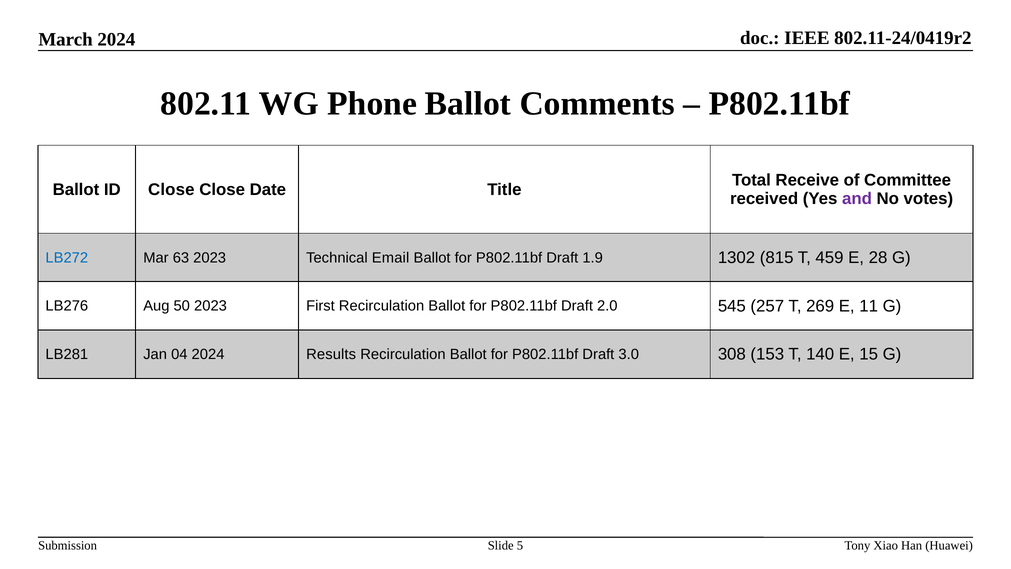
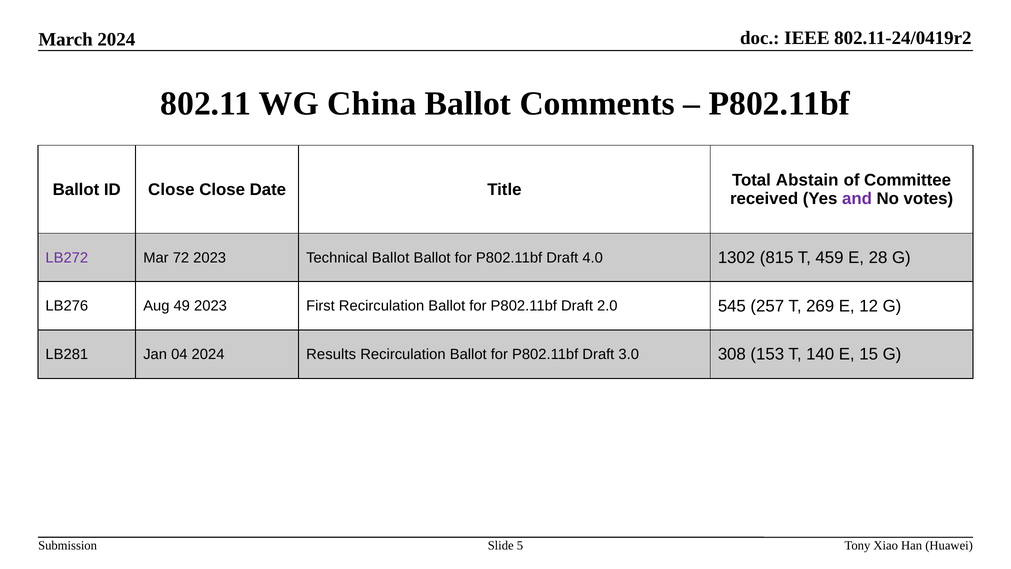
Phone: Phone -> China (372, 103)
Receive: Receive -> Abstain (807, 180)
LB272 colour: blue -> purple (67, 258)
63: 63 -> 72 (181, 258)
Technical Email: Email -> Ballot (391, 258)
1.9: 1.9 -> 4.0 (593, 258)
50: 50 -> 49 (182, 306)
11: 11 -> 12 (869, 306)
